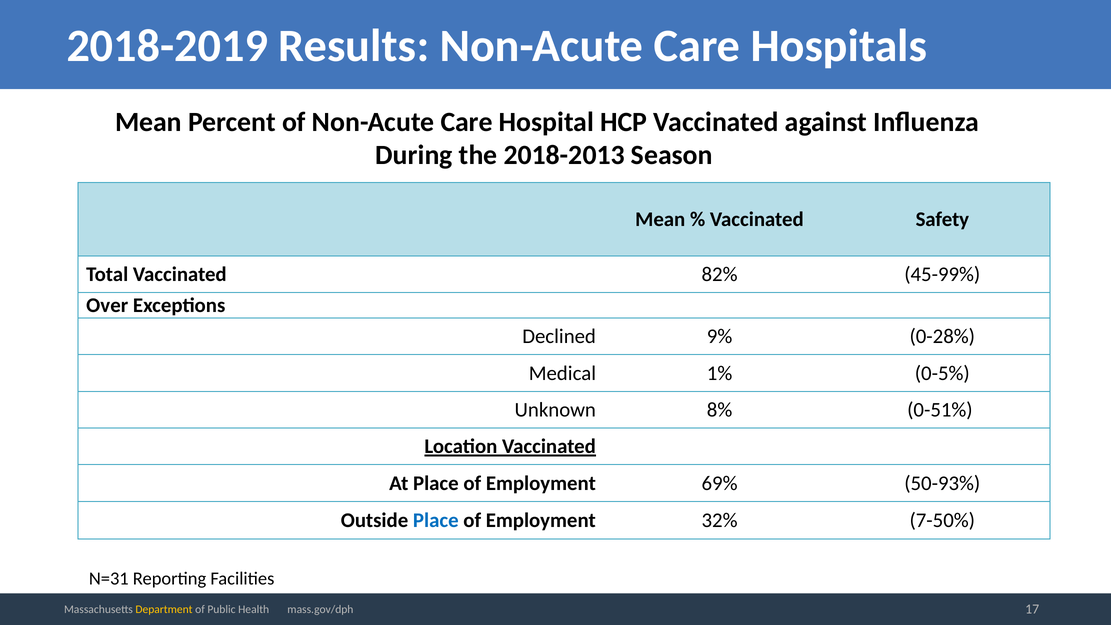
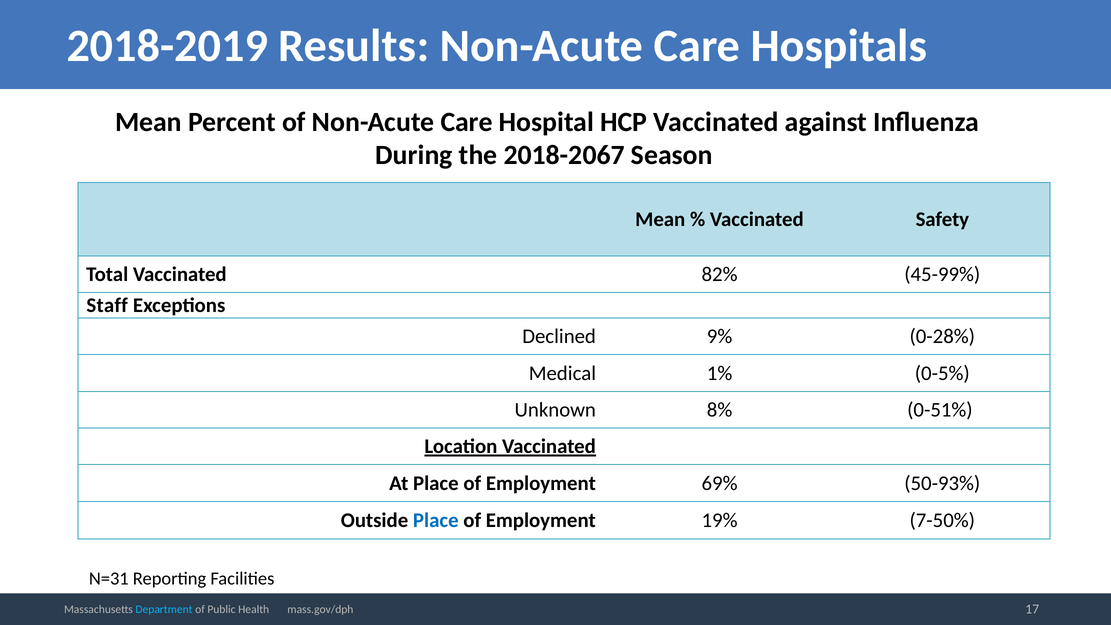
2018-2013: 2018-2013 -> 2018-2067 (564, 155)
Over: Over -> Staff (107, 305)
32%: 32% -> 19% (720, 520)
Department colour: yellow -> light blue (164, 610)
